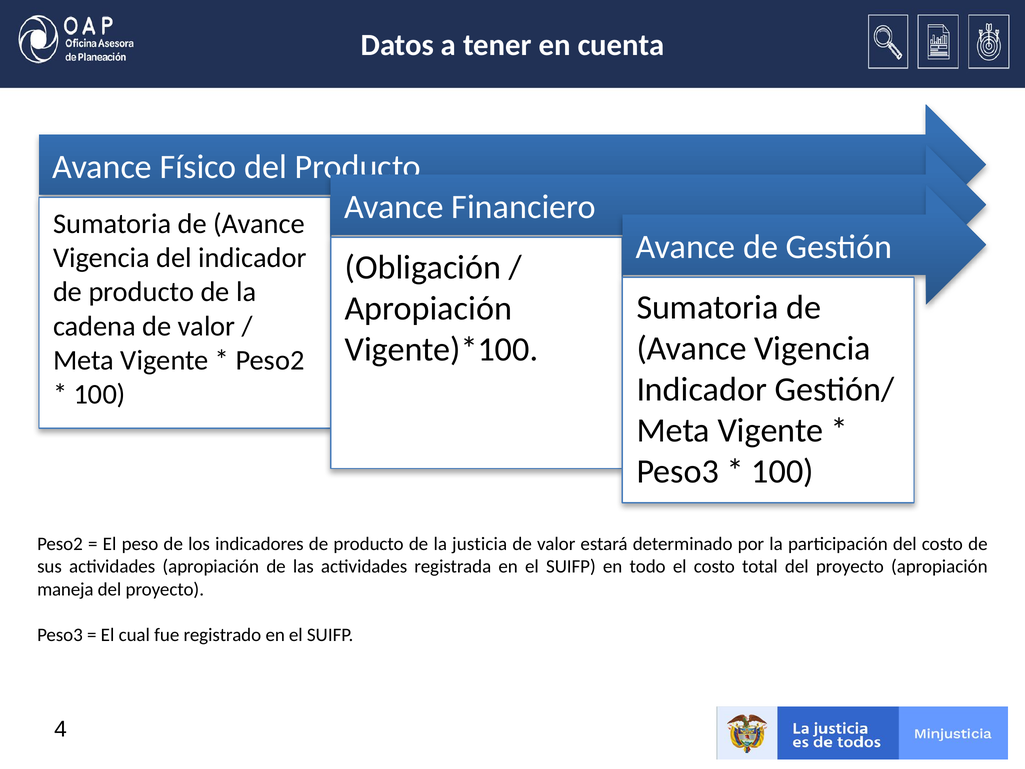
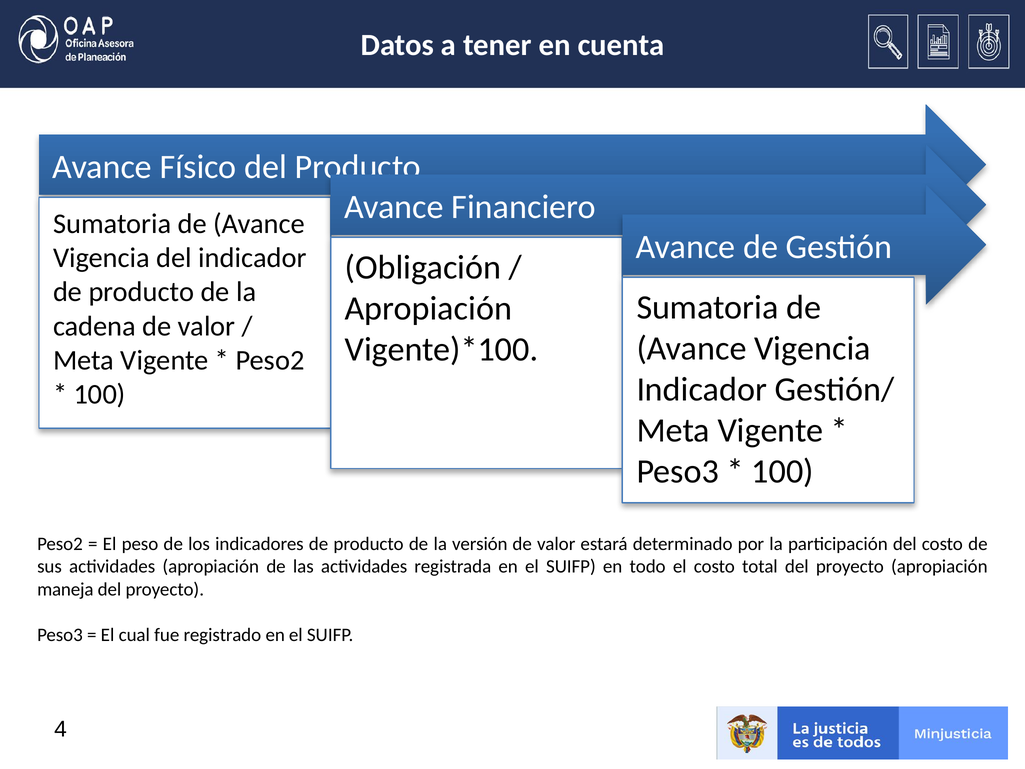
justicia: justicia -> versión (480, 544)
